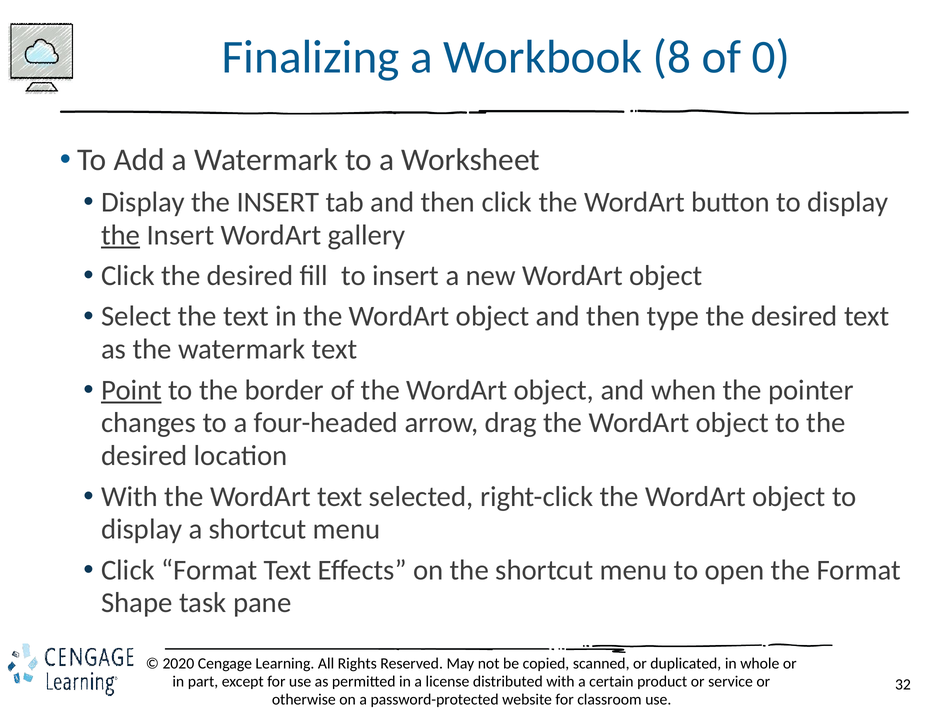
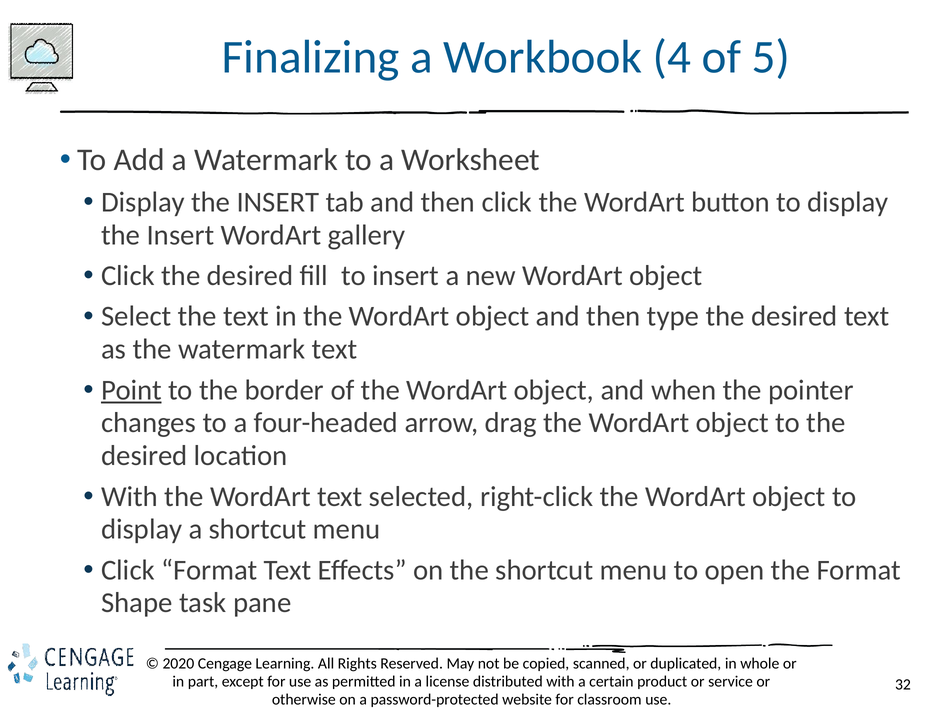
8: 8 -> 4 (672, 57)
0: 0 -> 5 (771, 57)
the underline: present -> none (121, 235)
